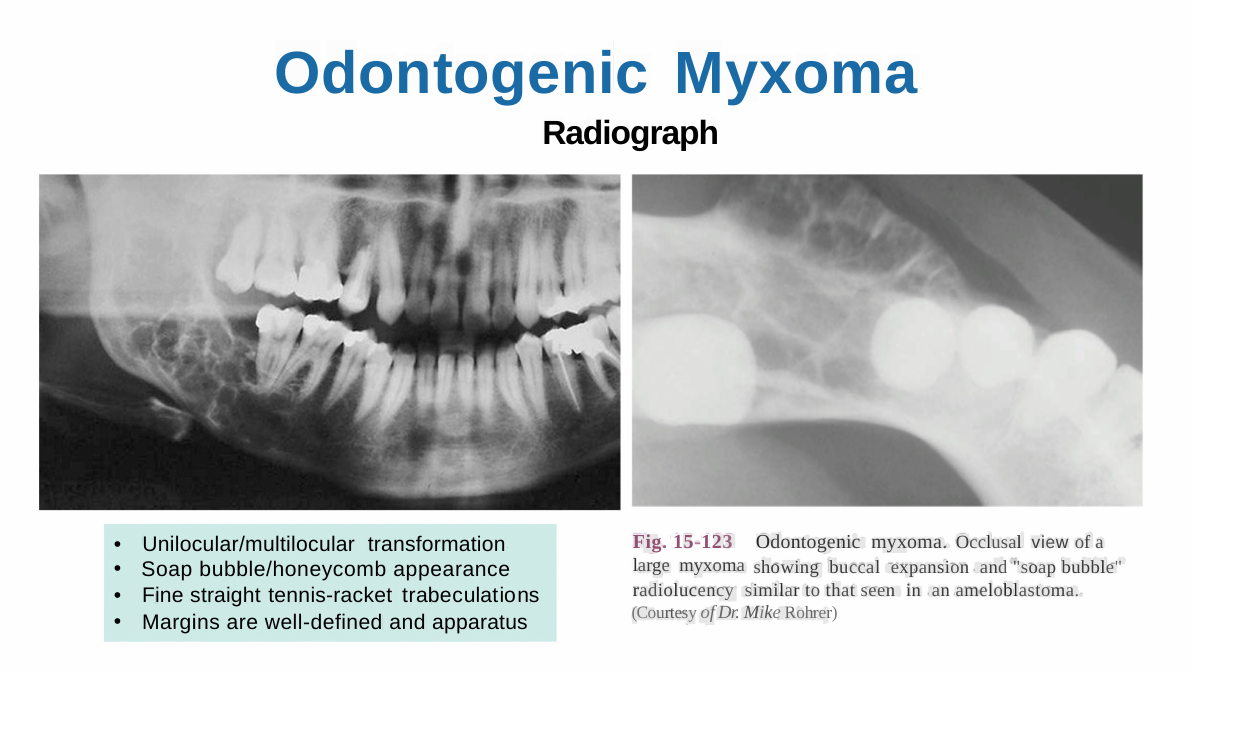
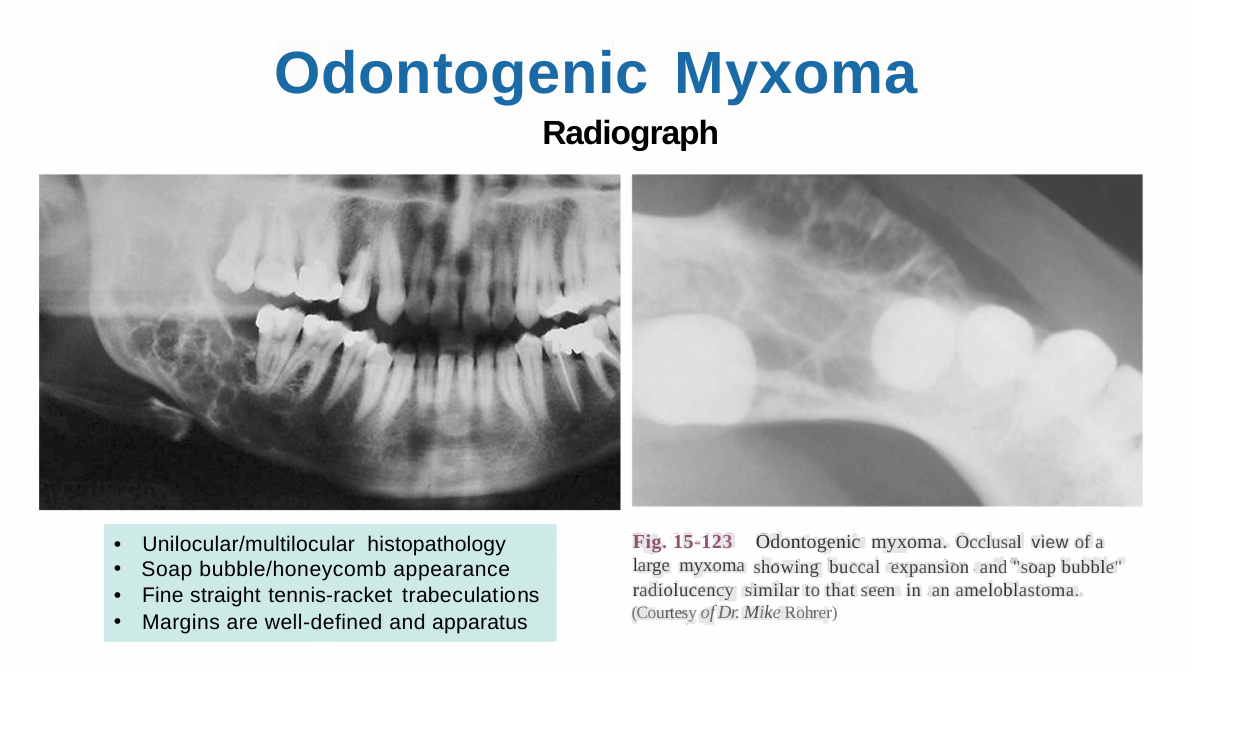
transformation: transformation -> histopathology (437, 545)
